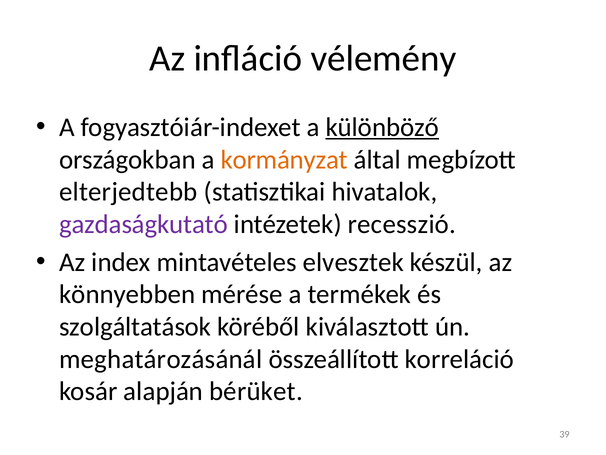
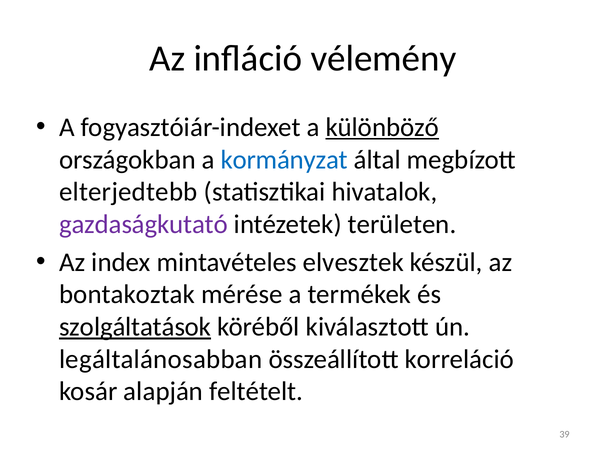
kormányzat colour: orange -> blue (284, 159)
recesszió: recesszió -> területen (402, 224)
könnyebben: könnyebben -> bontakoztak (127, 294)
szolgáltatások underline: none -> present (135, 326)
meghatározásánál: meghatározásánál -> legáltalánosabban (161, 359)
bérüket: bérüket -> feltételt (256, 391)
